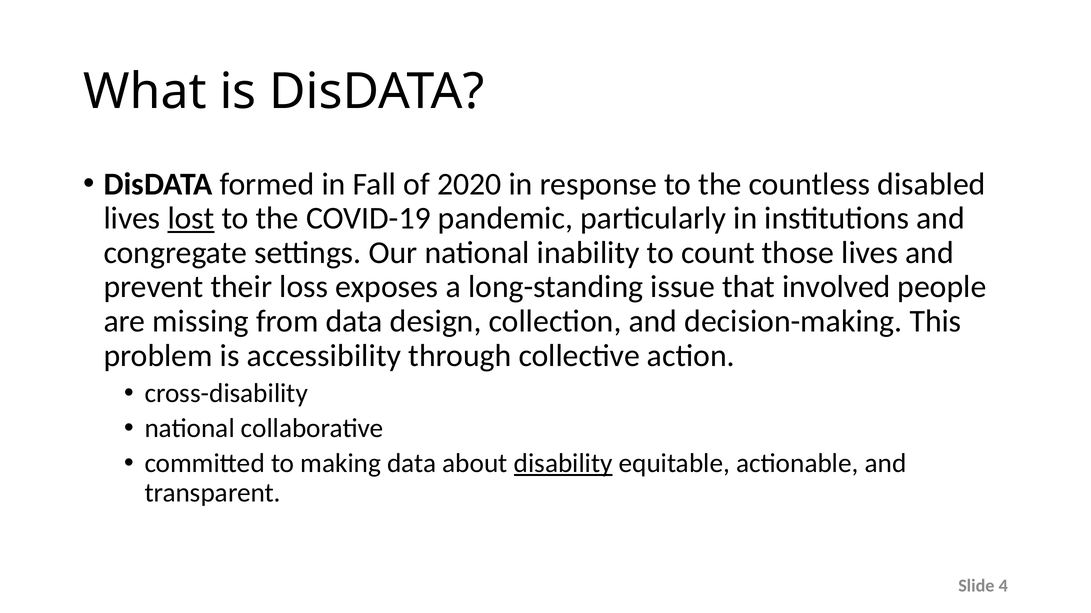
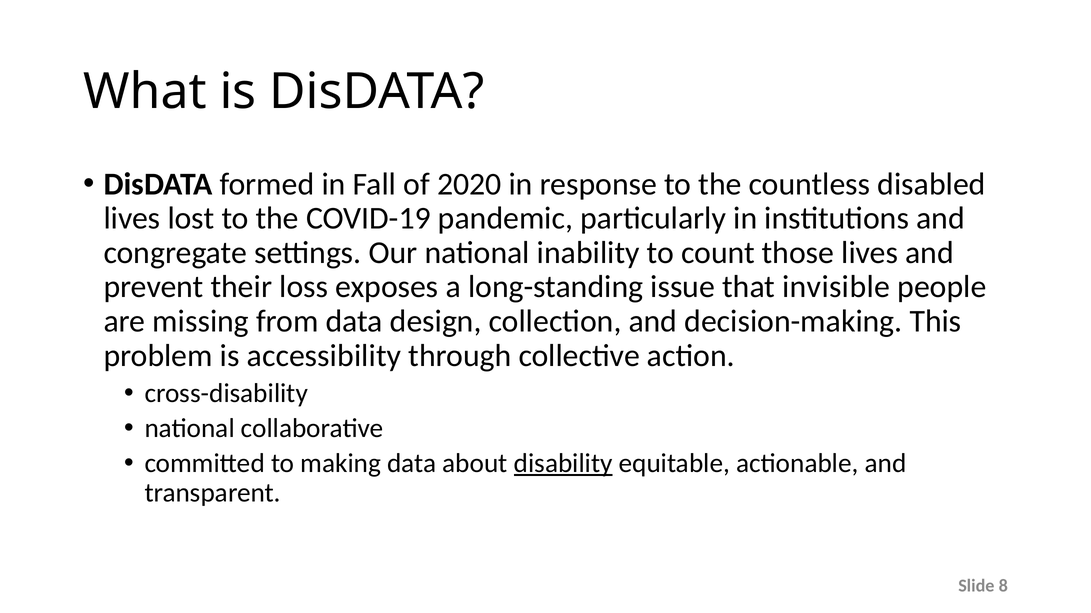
lost underline: present -> none (191, 219)
involved: involved -> invisible (836, 287)
4: 4 -> 8 (1003, 586)
